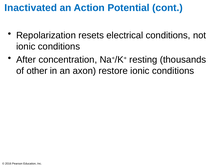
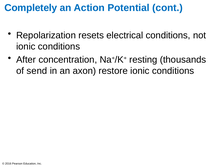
Inactivated: Inactivated -> Completely (31, 8)
other: other -> send (37, 71)
